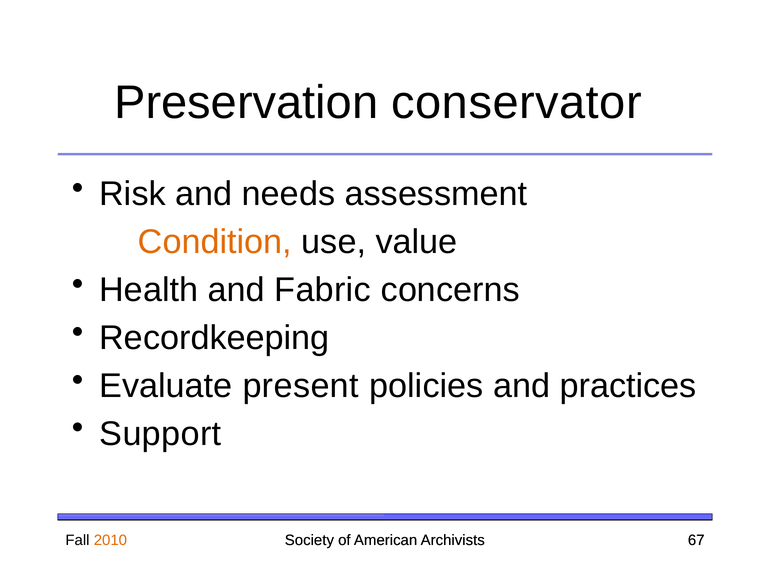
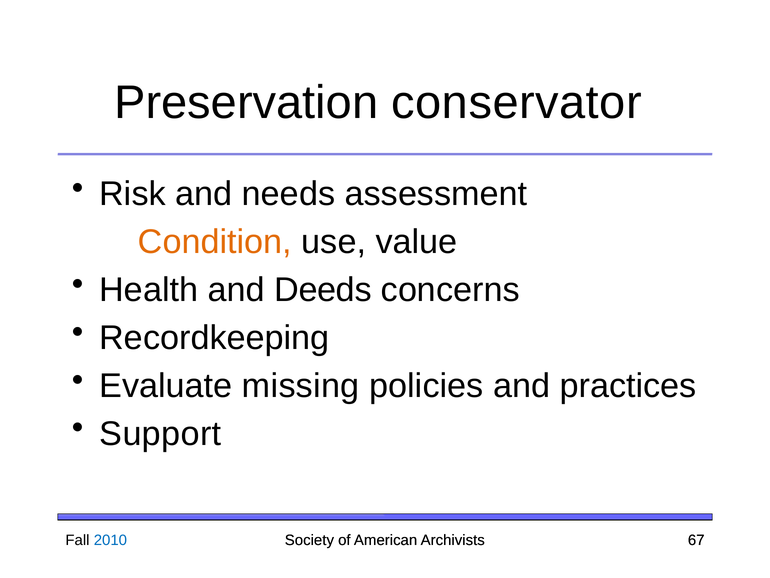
Fabric: Fabric -> Deeds (323, 290)
present: present -> missing (301, 385)
2010 colour: orange -> blue (110, 540)
